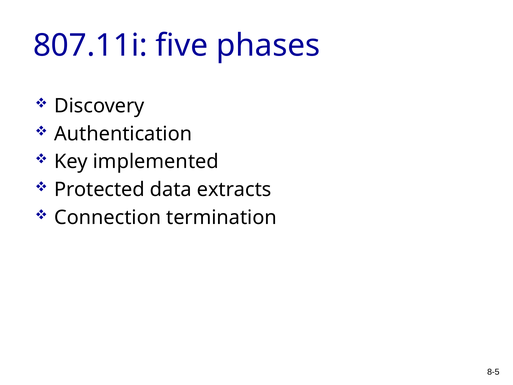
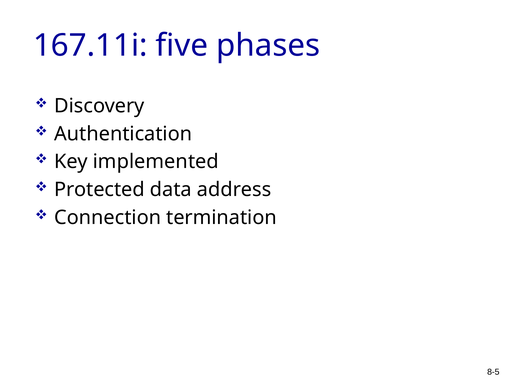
807.11i: 807.11i -> 167.11i (90, 46)
extracts: extracts -> address (234, 190)
